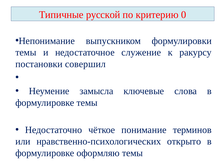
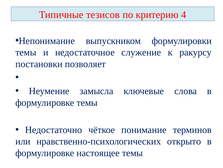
русской: русской -> тезисов (103, 15)
0: 0 -> 4 (184, 15)
совершил: совершил -> позволяет (85, 64)
оформляю: оформляю -> настоящее (98, 152)
